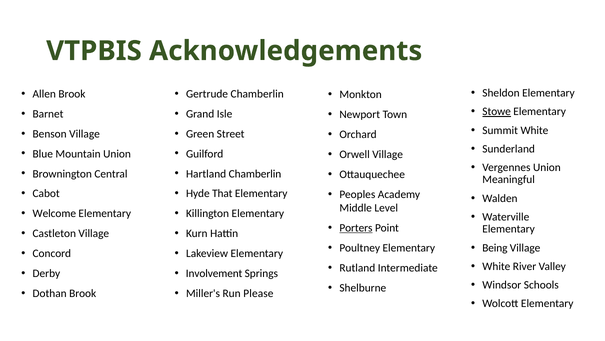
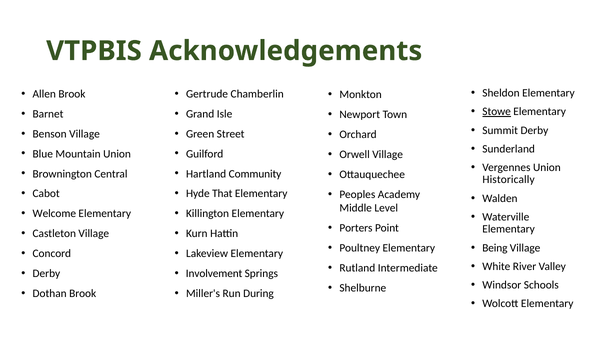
Summit White: White -> Derby (534, 130)
Hartland Chamberlin: Chamberlin -> Community (255, 173)
Meaningful: Meaningful -> Historically (509, 179)
Porters underline: present -> none (356, 228)
Please: Please -> During (258, 293)
